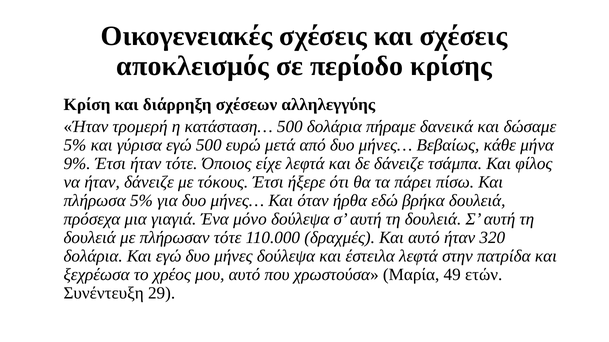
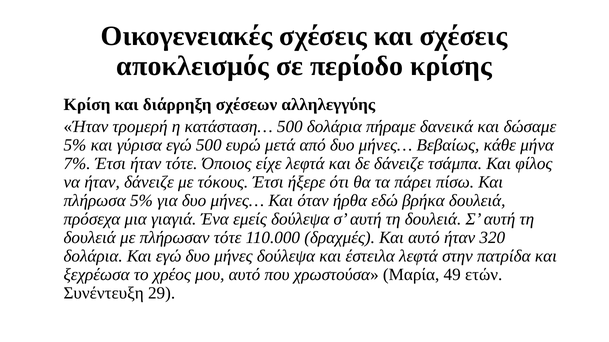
9%: 9% -> 7% (77, 164)
μόνο: μόνο -> εμείς (250, 219)
